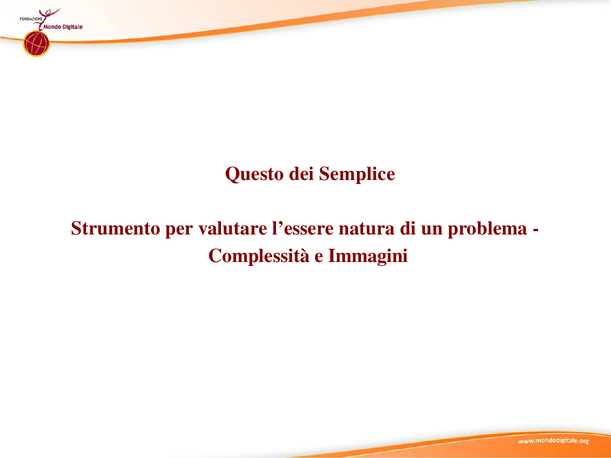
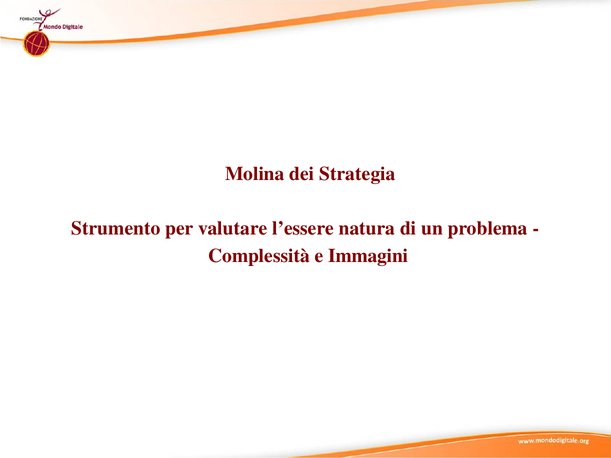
Questo: Questo -> Molina (255, 174)
Semplice: Semplice -> Strategia (357, 174)
